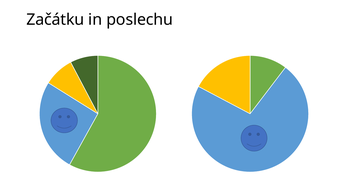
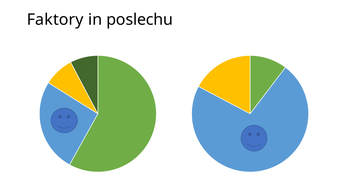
Začátku: Začátku -> Faktory (55, 20)
